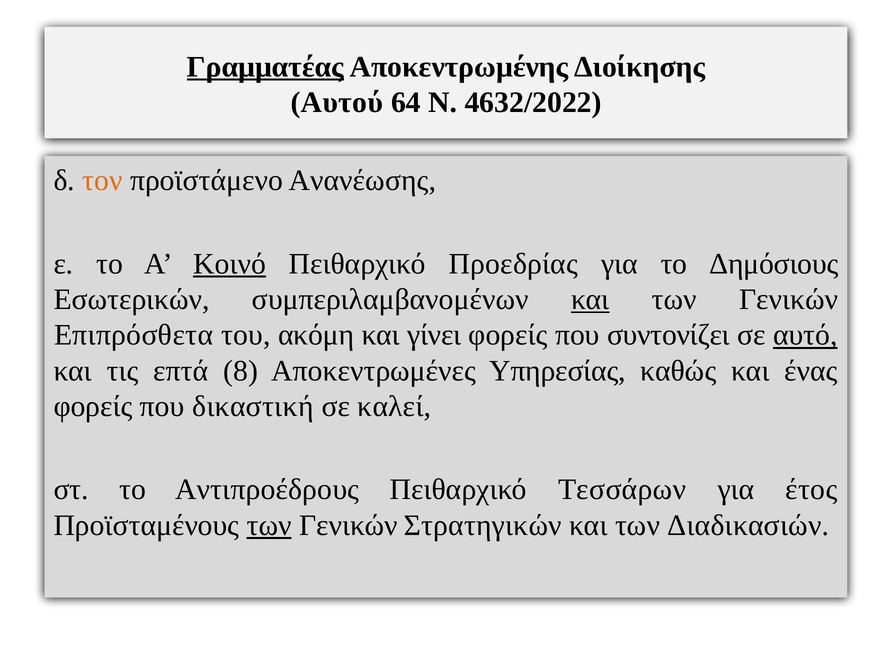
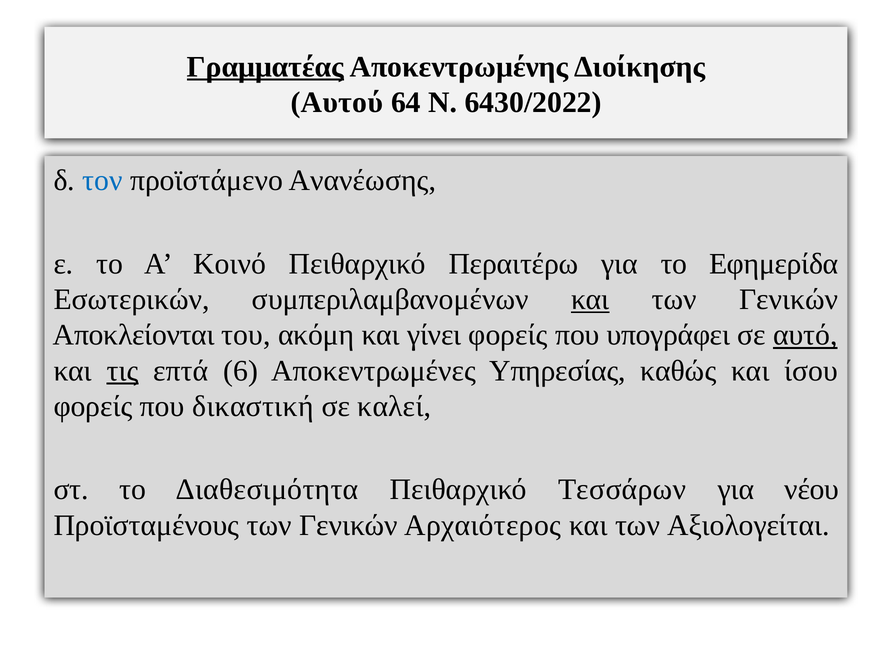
4632/2022: 4632/2022 -> 6430/2022 (533, 102)
τον colour: orange -> blue (102, 180)
Κοινό underline: present -> none (230, 264)
Προεδρίας: Προεδρίας -> Περαιτέρω (513, 264)
Δημόσιους: Δημόσιους -> Εφημερίδα (774, 264)
Επιπρόσθετα: Επιπρόσθετα -> Αποκλείονται (134, 335)
συντονίζει: συντονίζει -> υπογράφει (668, 335)
τις underline: none -> present (123, 371)
8: 8 -> 6 (241, 371)
ένας: ένας -> ίσου (811, 371)
Αντιπροέδρους: Αντιπροέδρους -> Διαθεσιμότητα (267, 490)
έτος: έτος -> νέου (812, 490)
των underline: present -> none (269, 525)
Στρατηγικών: Στρατηγικών -> Αρχαιότερος (483, 525)
Διαδικασιών: Διαδικασιών -> Αξιολογείται (748, 525)
